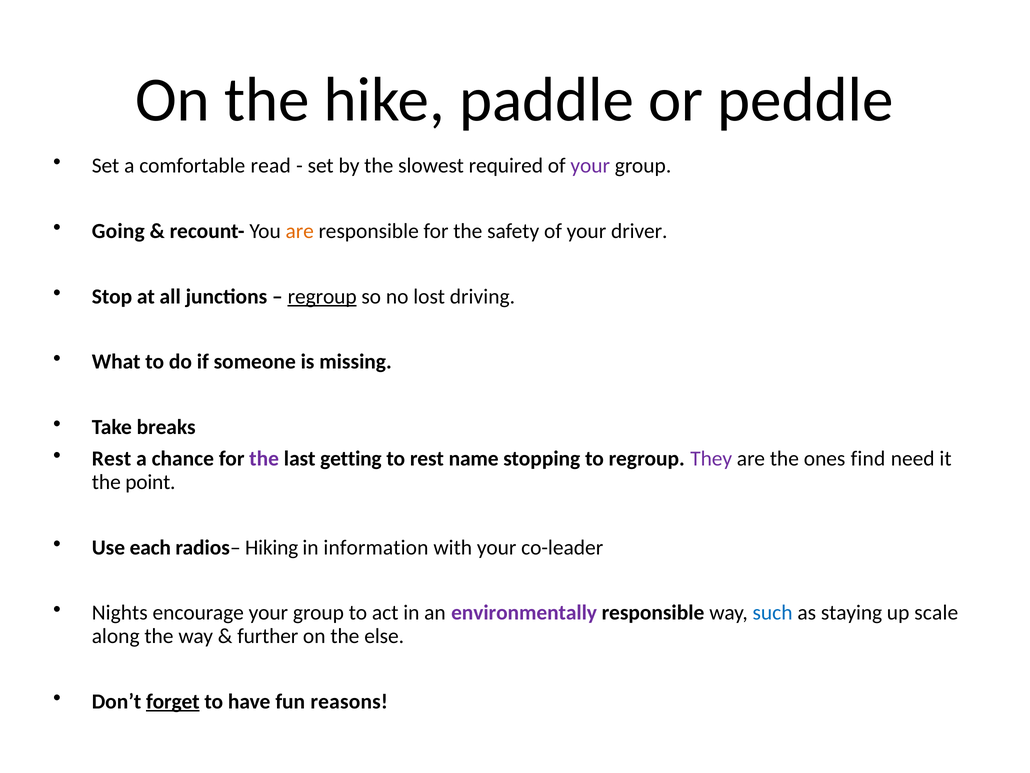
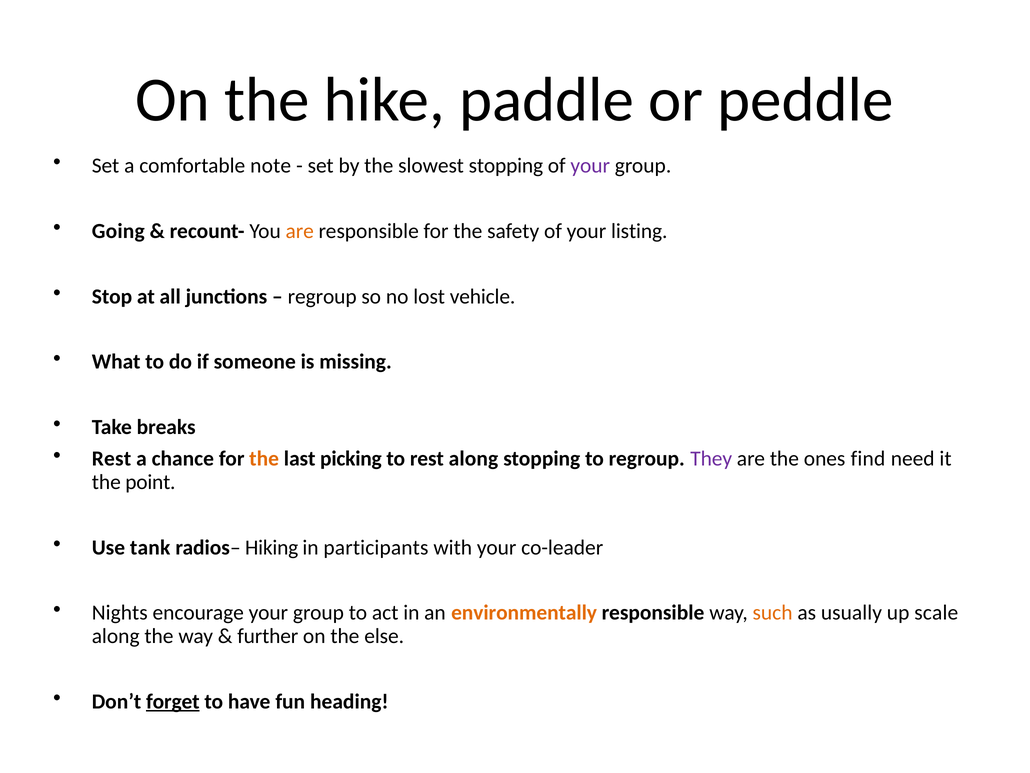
read: read -> note (271, 165)
slowest required: required -> stopping (506, 165)
driver: driver -> listing (639, 231)
regroup underline: present -> none (322, 296)
driving: driving -> vehicle (483, 296)
the colour: purple -> orange (264, 458)
getting: getting -> picking (351, 458)
rest name: name -> along (473, 458)
each: each -> tank (150, 547)
information: information -> participants (376, 547)
environmentally colour: purple -> orange (524, 613)
such colour: blue -> orange (773, 613)
staying: staying -> usually (851, 613)
reasons: reasons -> heading (349, 701)
